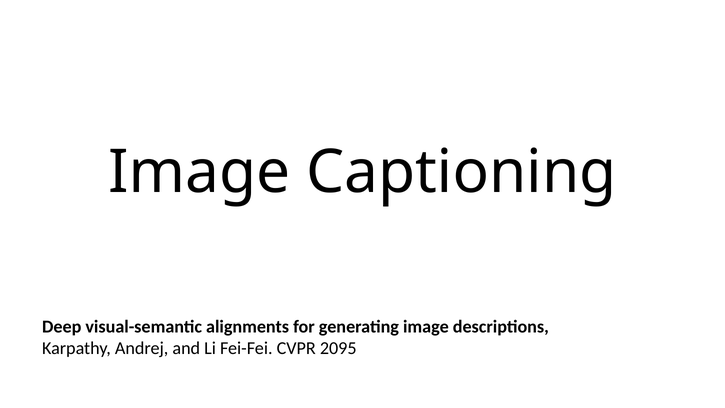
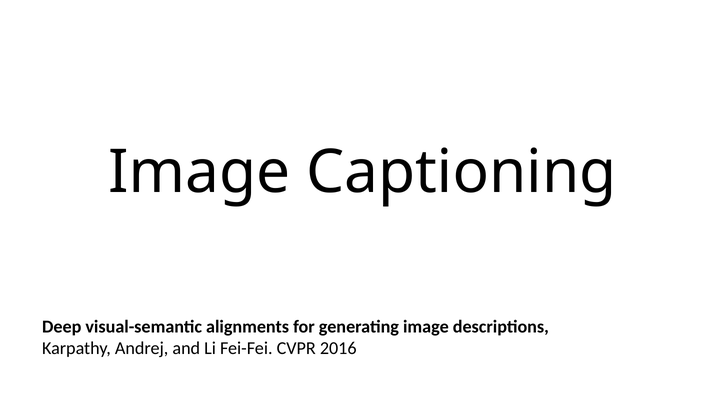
2095: 2095 -> 2016 (338, 348)
